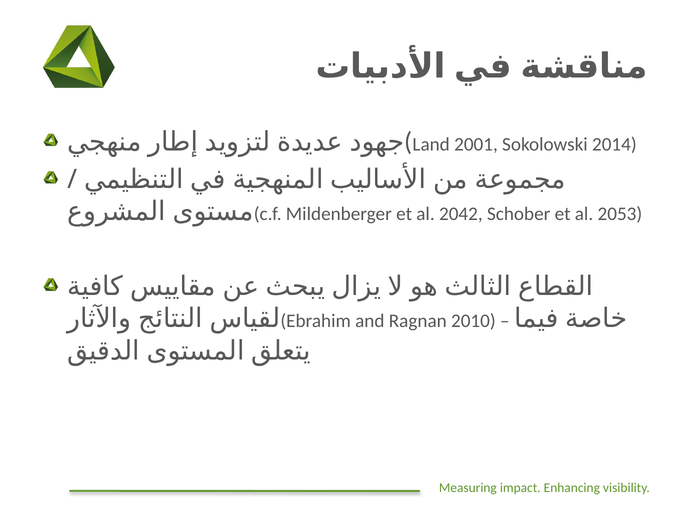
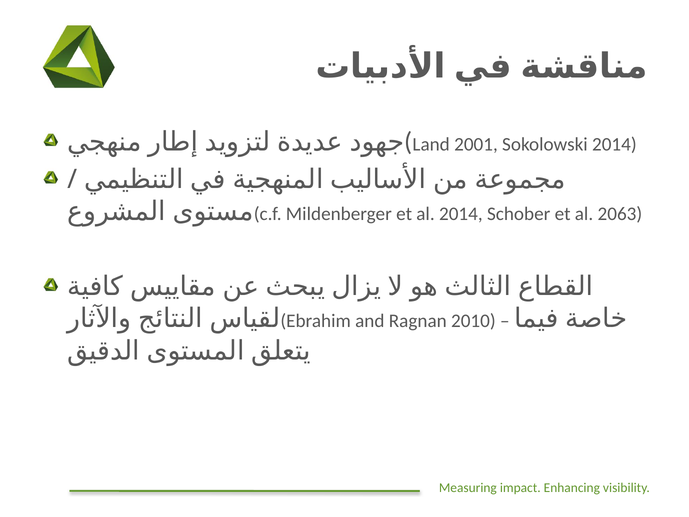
al 2042: 2042 -> 2014 (461, 214)
2053: 2053 -> 2063 (620, 214)
